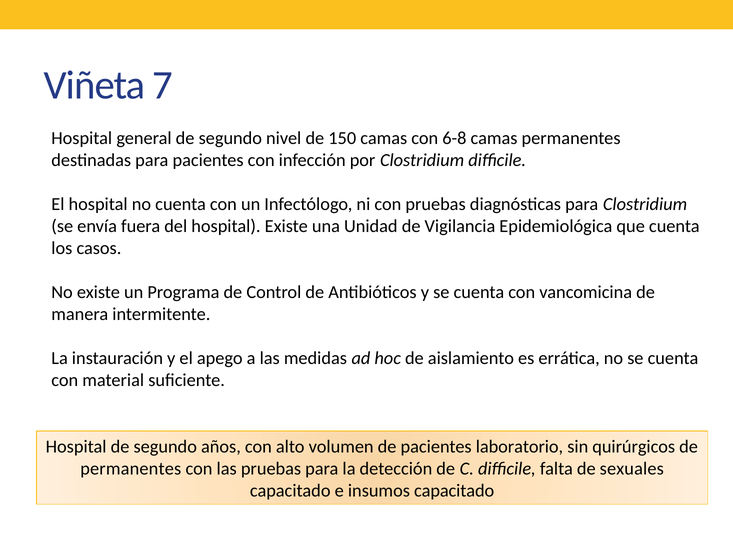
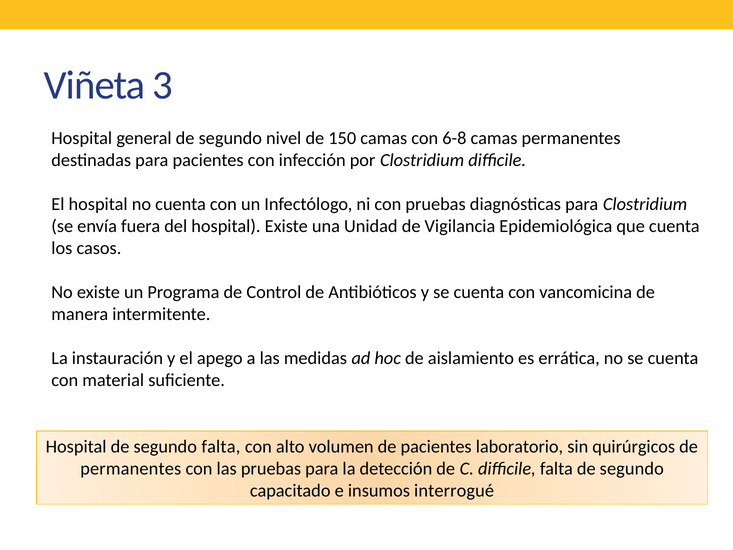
7: 7 -> 3 (163, 85)
segundo años: años -> falta (221, 447)
falta de sexuales: sexuales -> segundo (632, 469)
insumos capacitado: capacitado -> interrogué (454, 491)
